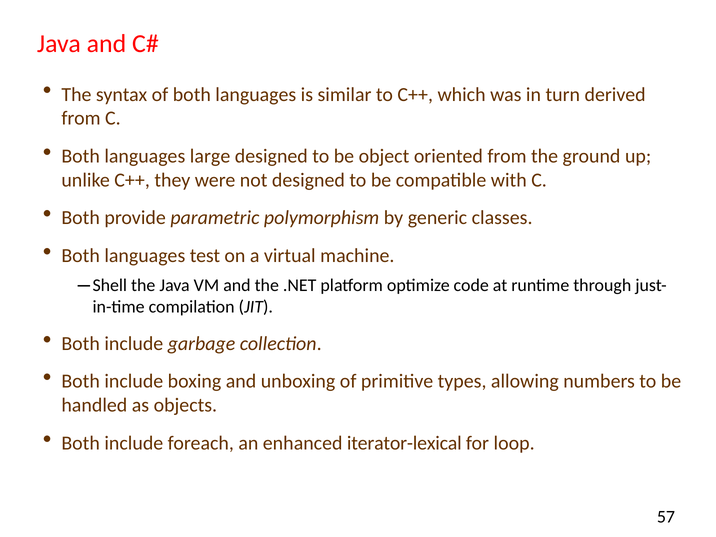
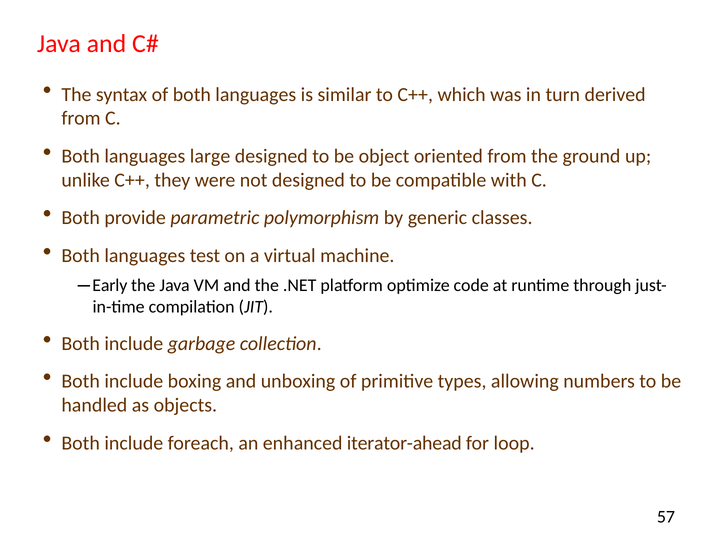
Shell: Shell -> Early (110, 285)
iterator-lexical: iterator-lexical -> iterator-ahead (404, 443)
